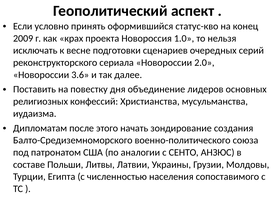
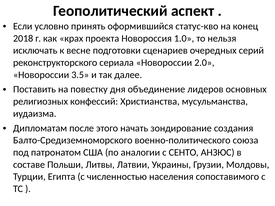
2009: 2009 -> 2018 (23, 38)
3.6: 3.6 -> 3.5 (80, 75)
